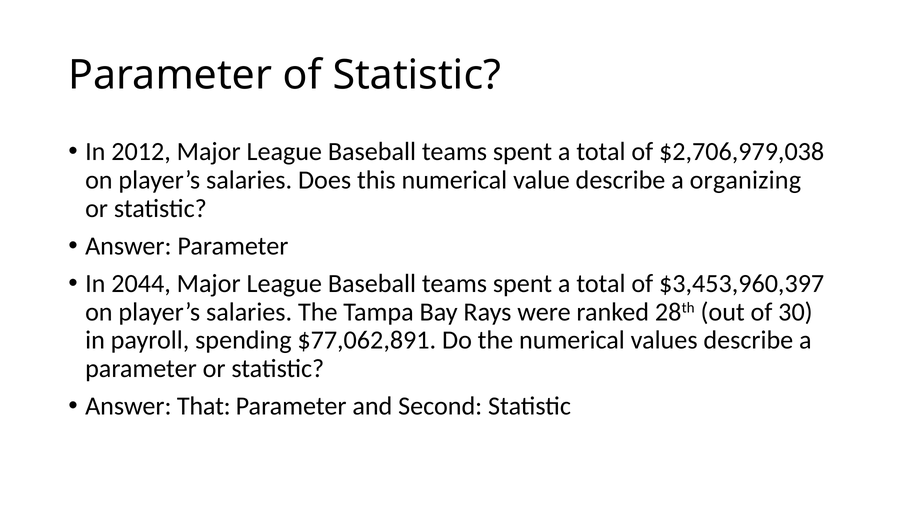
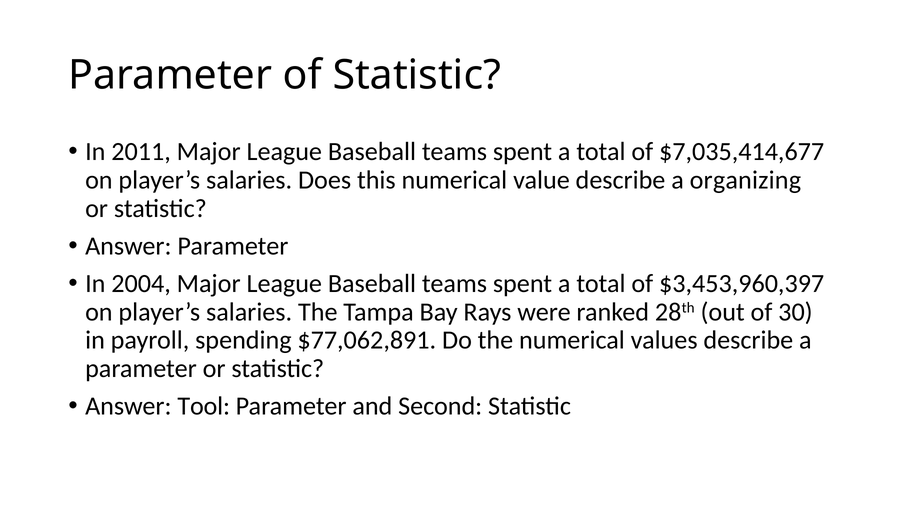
2012: 2012 -> 2011 (141, 152)
$2,706,979,038: $2,706,979,038 -> $7,035,414,677 (742, 152)
2044: 2044 -> 2004 (141, 283)
That: That -> Tool (204, 406)
